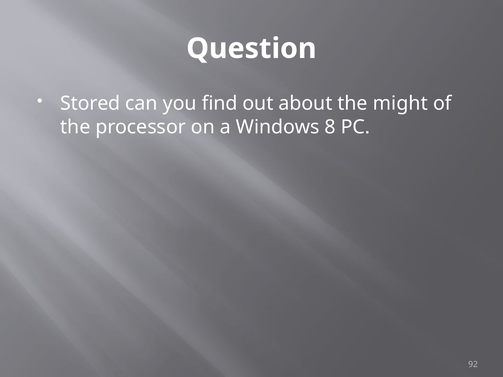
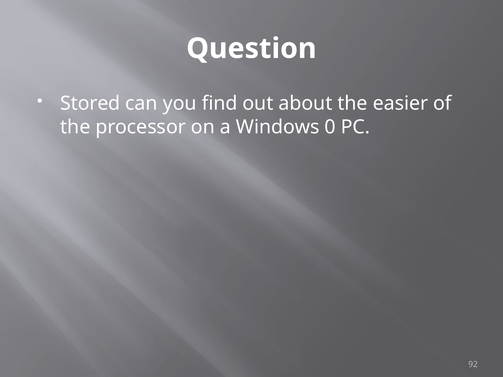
might: might -> easier (400, 104)
8: 8 -> 0 (330, 127)
